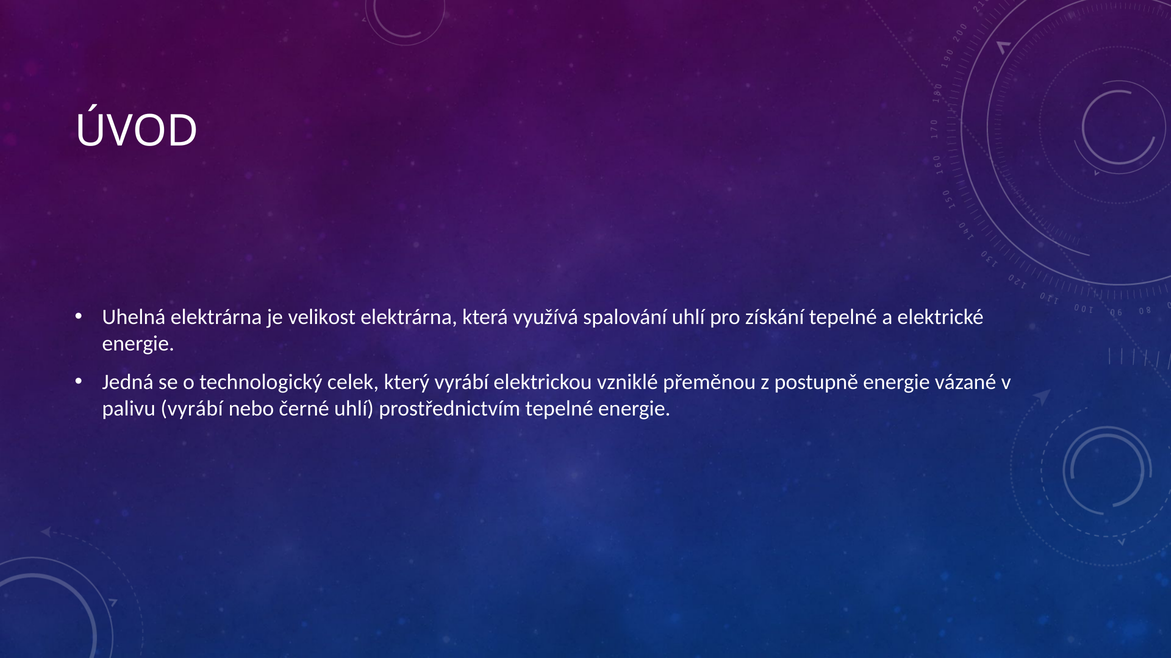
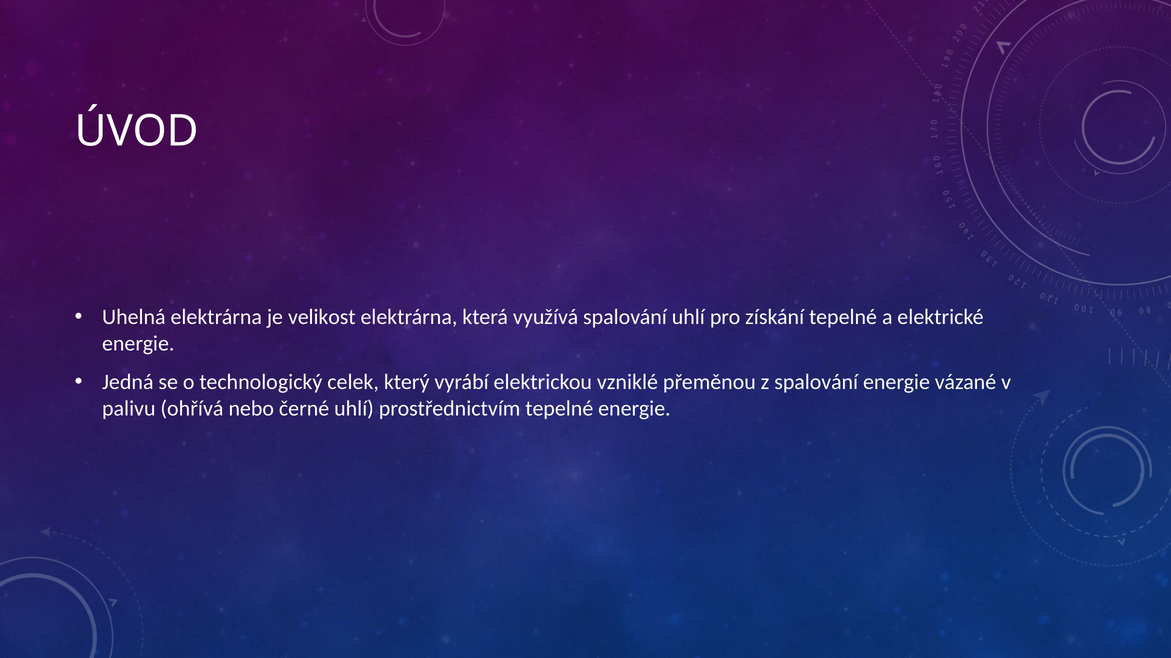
z postupně: postupně -> spalování (816, 382)
palivu vyrábí: vyrábí -> ohřívá (192, 409)
